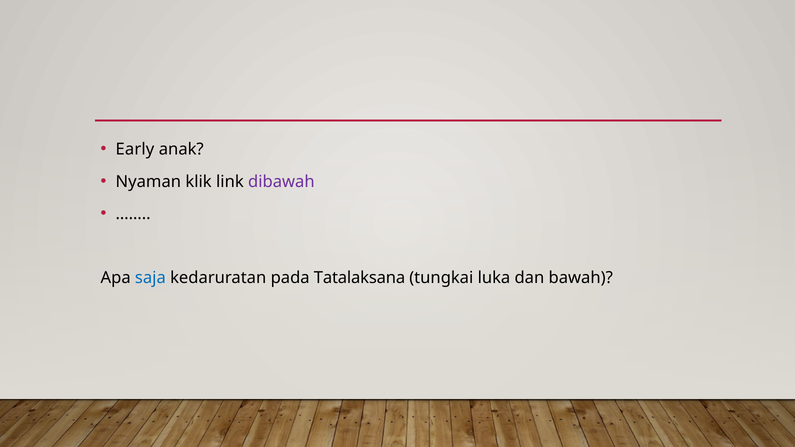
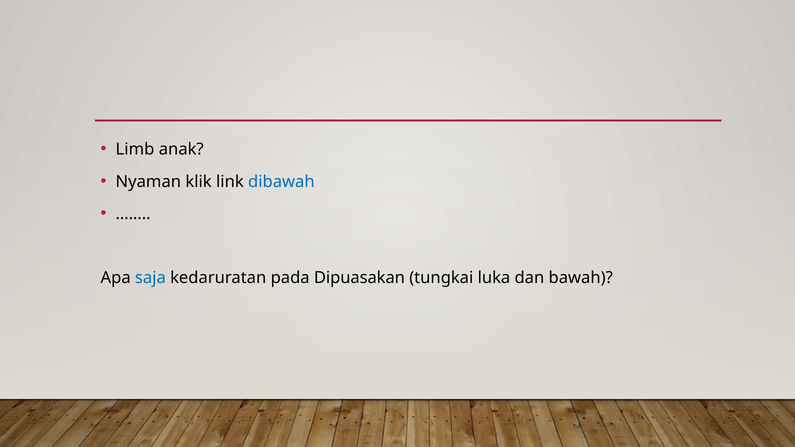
Early: Early -> Limb (135, 149)
dibawah colour: purple -> blue (281, 182)
Tatalaksana: Tatalaksana -> Dipuasakan (359, 278)
